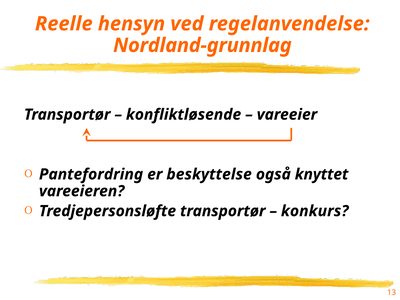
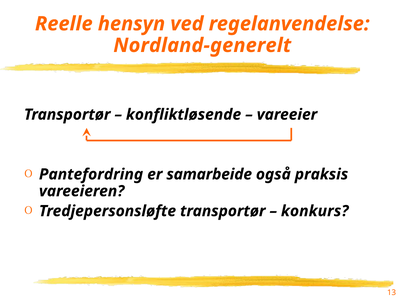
Nordland-grunnlag: Nordland-grunnlag -> Nordland-generelt (202, 45)
beskyttelse: beskyttelse -> samarbeide (209, 174)
knyttet: knyttet -> praksis (322, 174)
